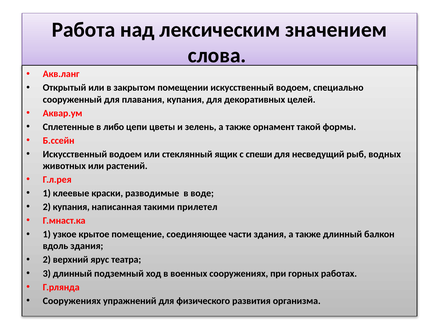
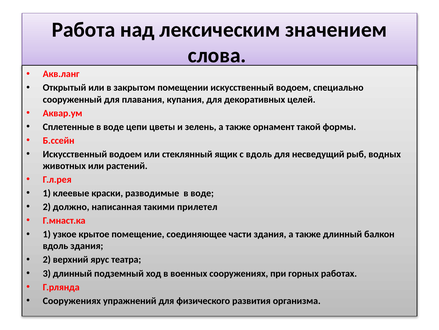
Сплетенные в либо: либо -> воде (114, 127)
с спеши: спеши -> вдоль (259, 154)
2 купания: купания -> должно (71, 207)
